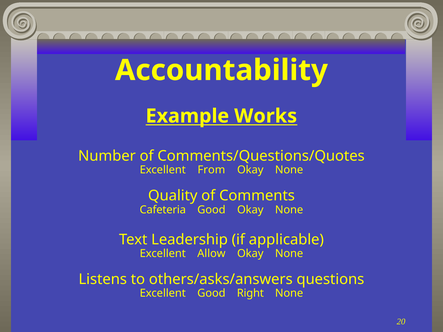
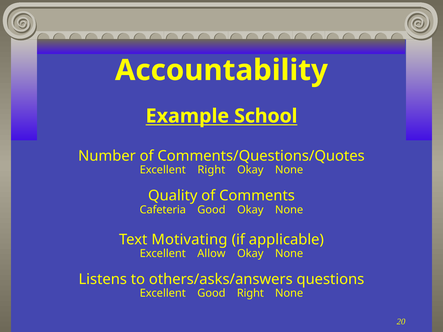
Works: Works -> School (266, 116)
Excellent From: From -> Right (211, 170)
Leadership: Leadership -> Motivating (189, 240)
